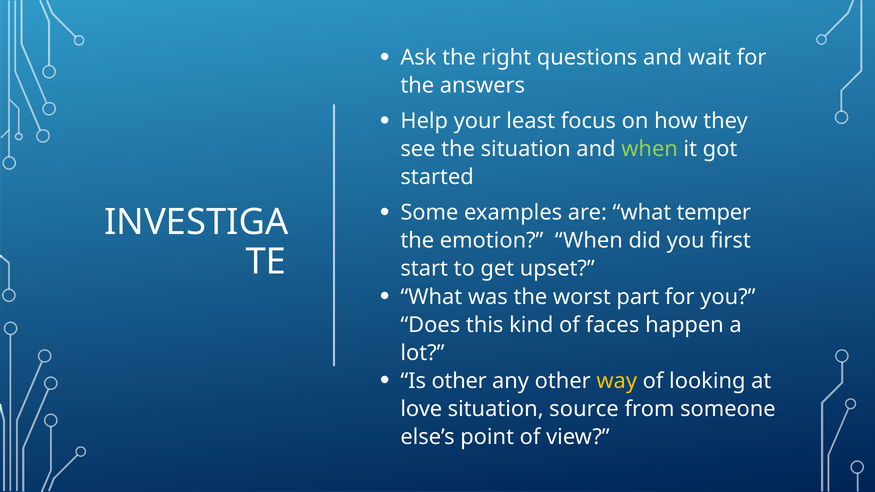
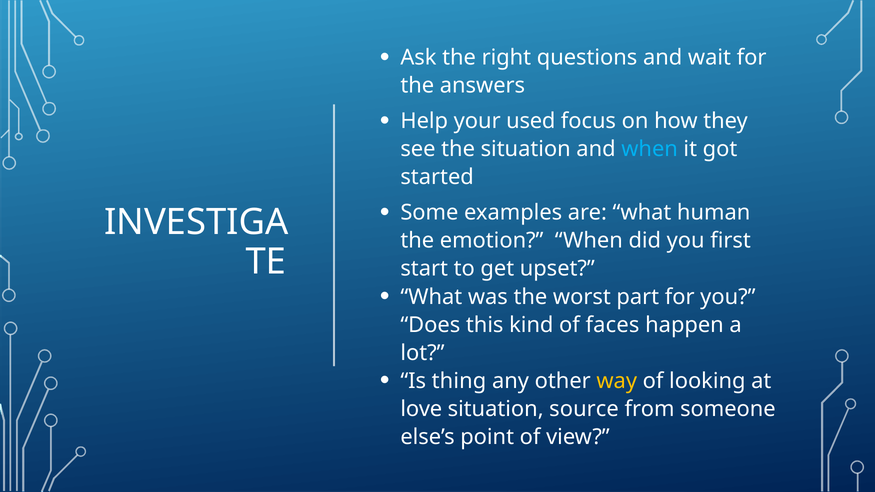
least: least -> used (531, 121)
when colour: light green -> light blue (650, 149)
temper: temper -> human (714, 213)
Is other: other -> thing (459, 381)
